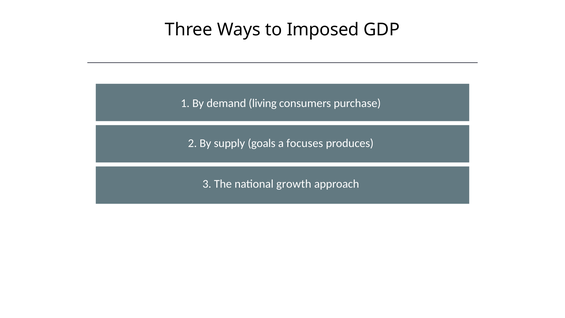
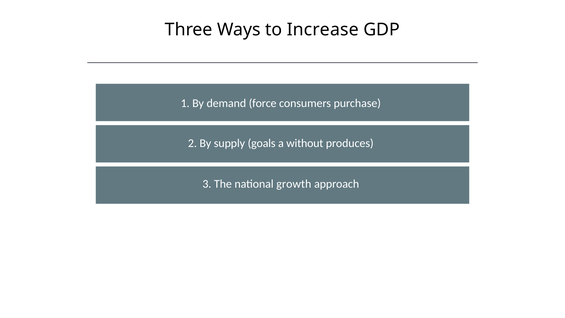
Imposed: Imposed -> Increase (323, 30)
living: living -> force (263, 103)
focuses: focuses -> without (305, 143)
